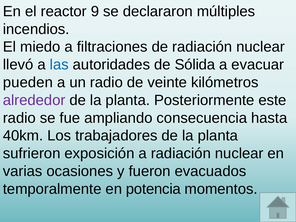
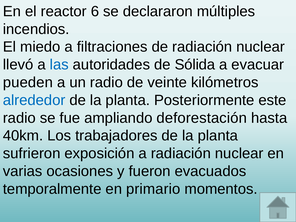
9: 9 -> 6 (95, 11)
alrededor colour: purple -> blue (34, 100)
consecuencia: consecuencia -> deforestación (202, 118)
potencia: potencia -> primario (153, 189)
